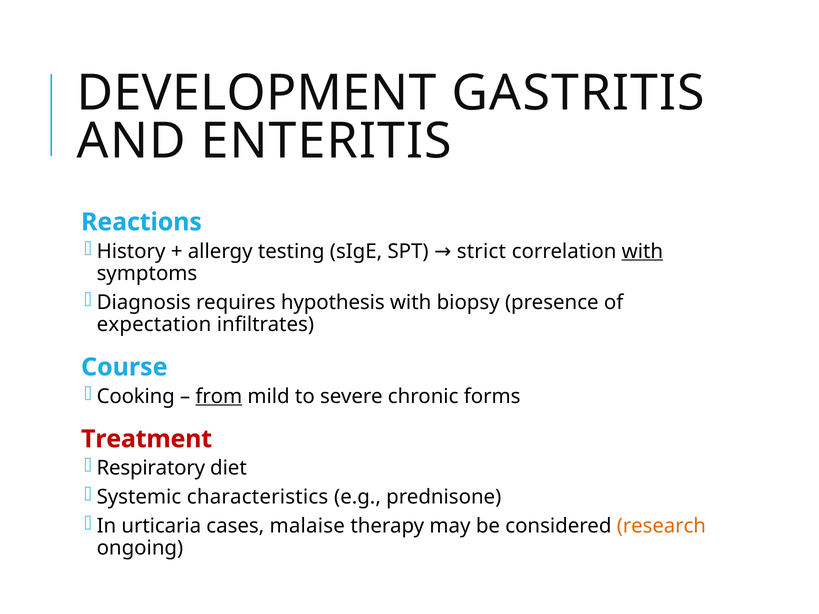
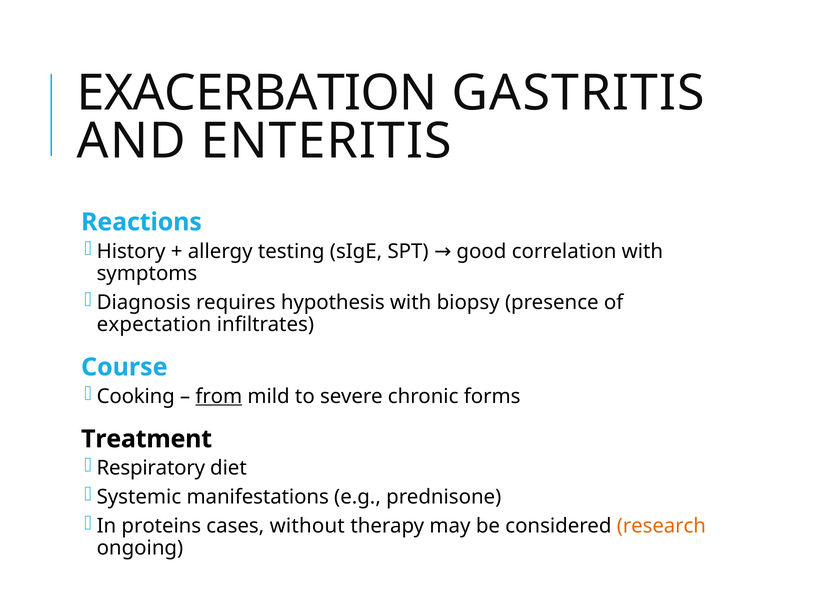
DEVELOPMENT: DEVELOPMENT -> EXACERBATION (257, 93)
strict: strict -> good (481, 251)
with underline: present -> none (642, 251)
Treatment colour: red -> black (147, 439)
characteristics: characteristics -> manifestations (258, 497)
urticaria: urticaria -> proteins (161, 526)
malaise: malaise -> without (307, 526)
